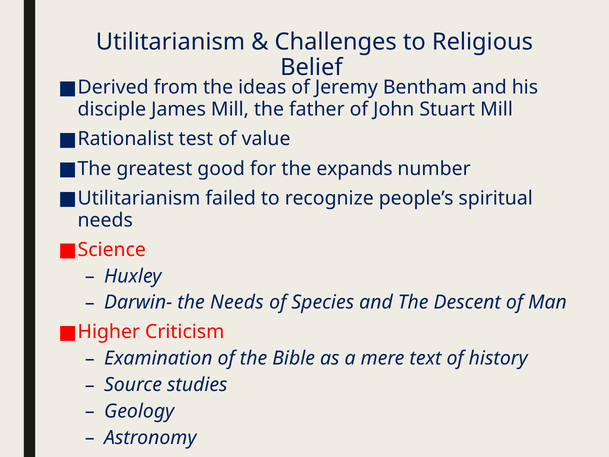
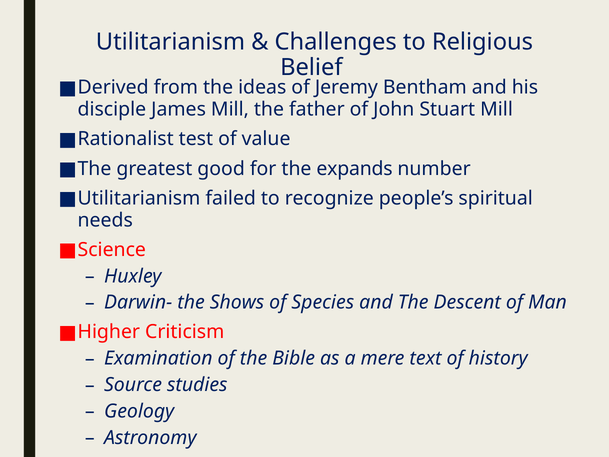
the Needs: Needs -> Shows (237, 302)
